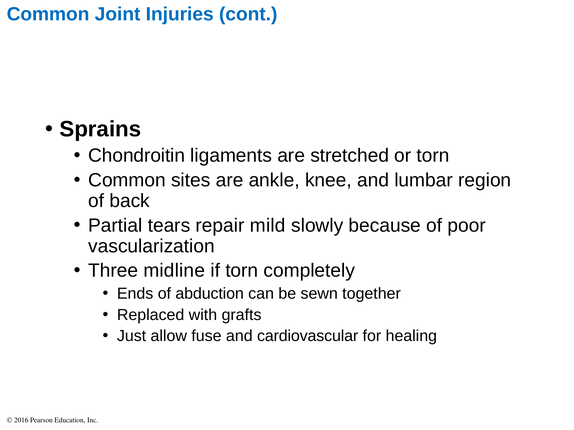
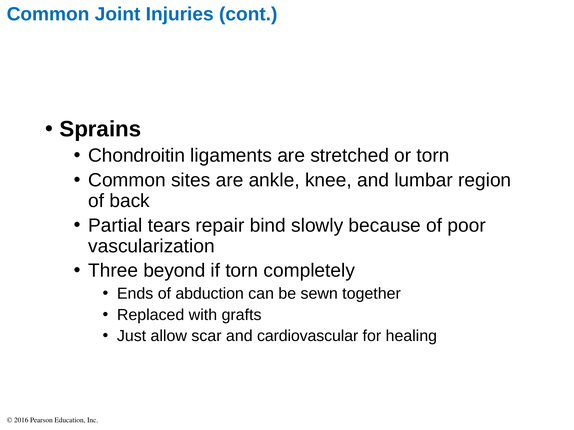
mild: mild -> bind (268, 226)
midline: midline -> beyond (174, 271)
fuse: fuse -> scar (206, 336)
